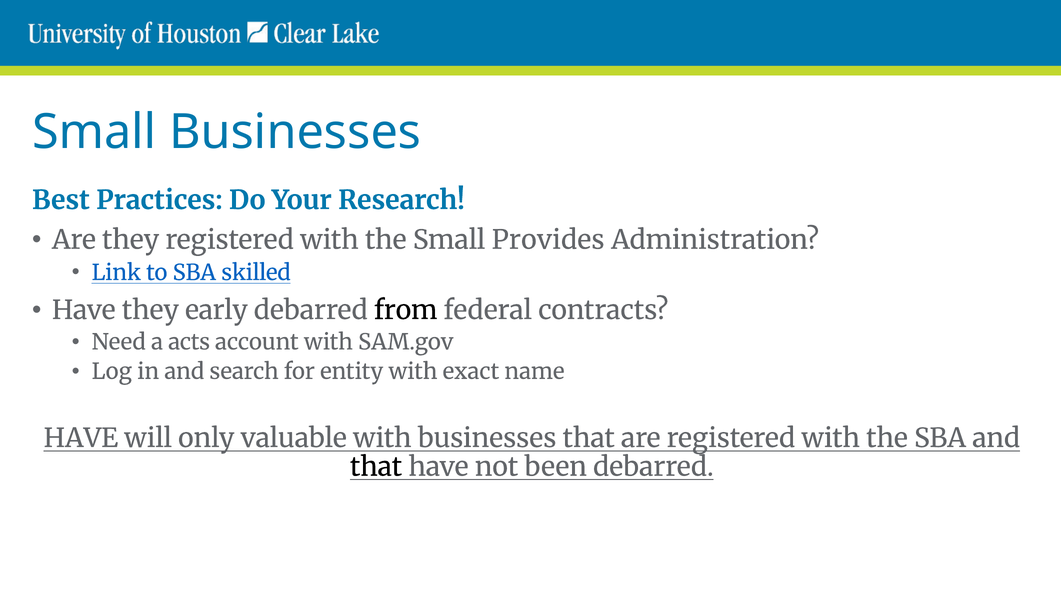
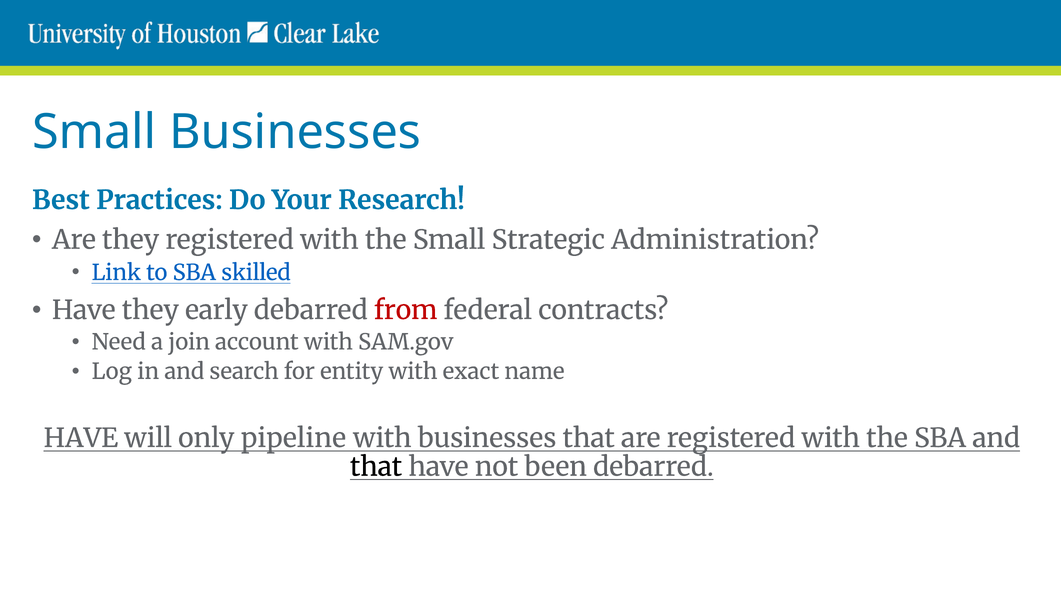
Provides: Provides -> Strategic (548, 240)
from colour: black -> red (406, 310)
acts: acts -> join (189, 342)
valuable: valuable -> pipeline (294, 438)
